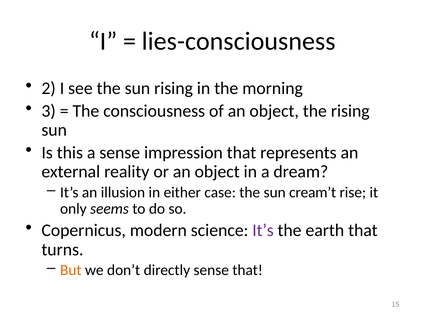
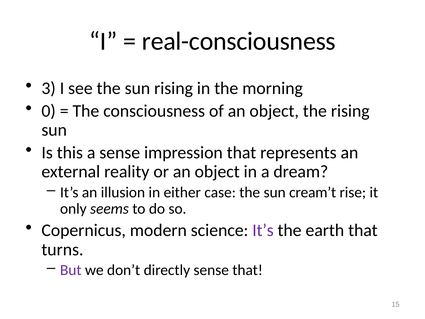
lies-consciousness: lies-consciousness -> real-consciousness (239, 41)
2: 2 -> 3 (49, 88)
3: 3 -> 0 (49, 111)
But colour: orange -> purple (71, 270)
